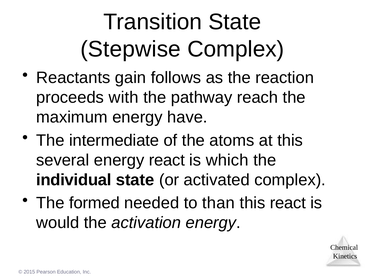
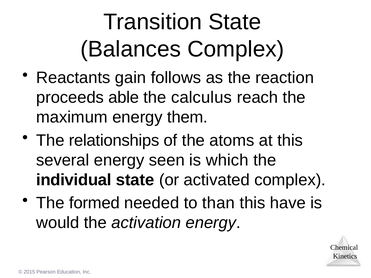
Stepwise: Stepwise -> Balances (131, 49)
with: with -> able (124, 98)
pathway: pathway -> calculus (202, 98)
have: have -> them (187, 117)
intermediate: intermediate -> relationships (114, 141)
energy react: react -> seen (167, 160)
this react: react -> have (288, 203)
